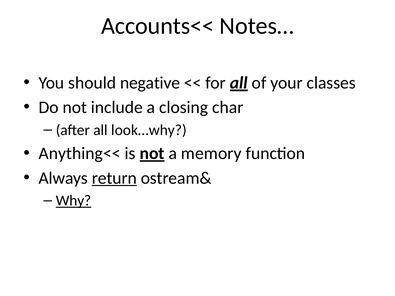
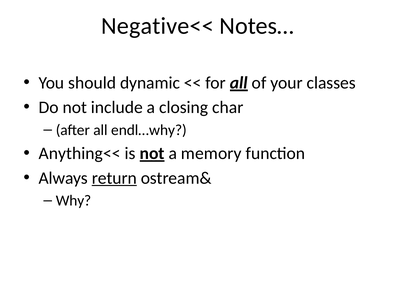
Accounts<<: Accounts<< -> Negative<< (157, 26)
negative: negative -> dynamic (150, 83)
look…why: look…why -> endl…why (149, 130)
Why underline: present -> none (74, 201)
